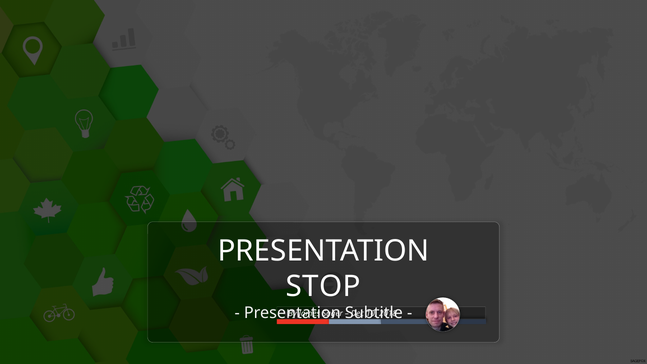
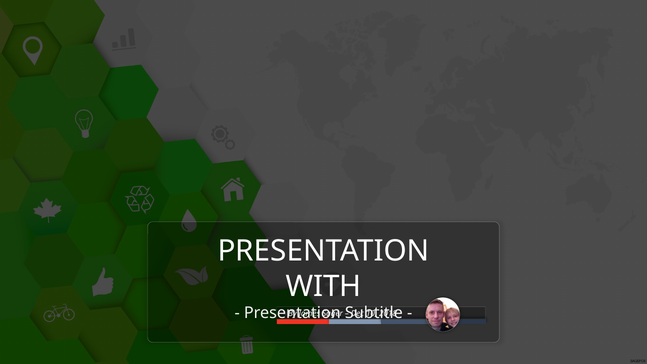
STOP: STOP -> WITH (324, 286)
